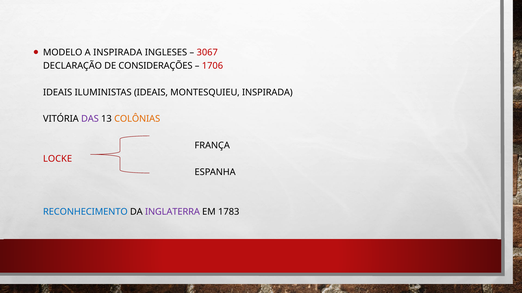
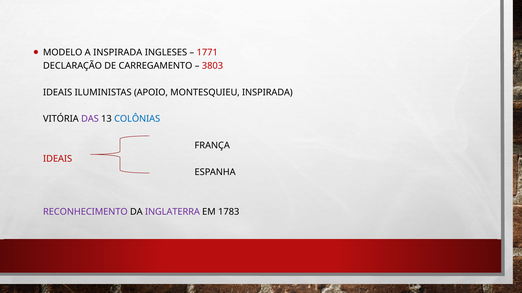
3067: 3067 -> 1771 (207, 53)
CONSIDERAÇÕES: CONSIDERAÇÕES -> CARREGAMENTO (155, 66)
1706: 1706 -> 3803 (212, 66)
ILUMINISTAS IDEAIS: IDEAIS -> APOIO (151, 93)
COLÔNIAS colour: orange -> blue (137, 119)
LOCKE: LOCKE -> IDEAIS (58, 159)
RECONHECIMENTO colour: blue -> purple (85, 212)
